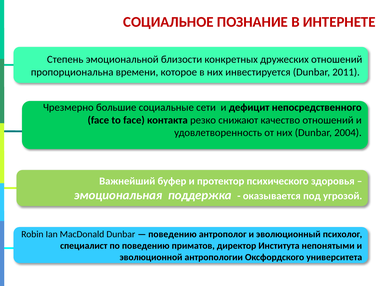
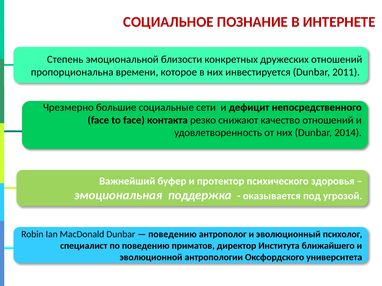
2004: 2004 -> 2014 (348, 133)
непонятыми: непонятыми -> ближайшего (328, 246)
